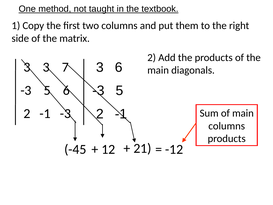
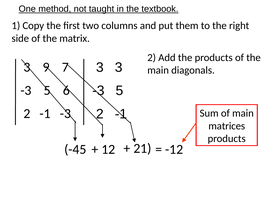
3 6: 6 -> 3 (119, 67)
3 3: 3 -> 9 (46, 67)
columns: columns -> matrices (227, 126)
